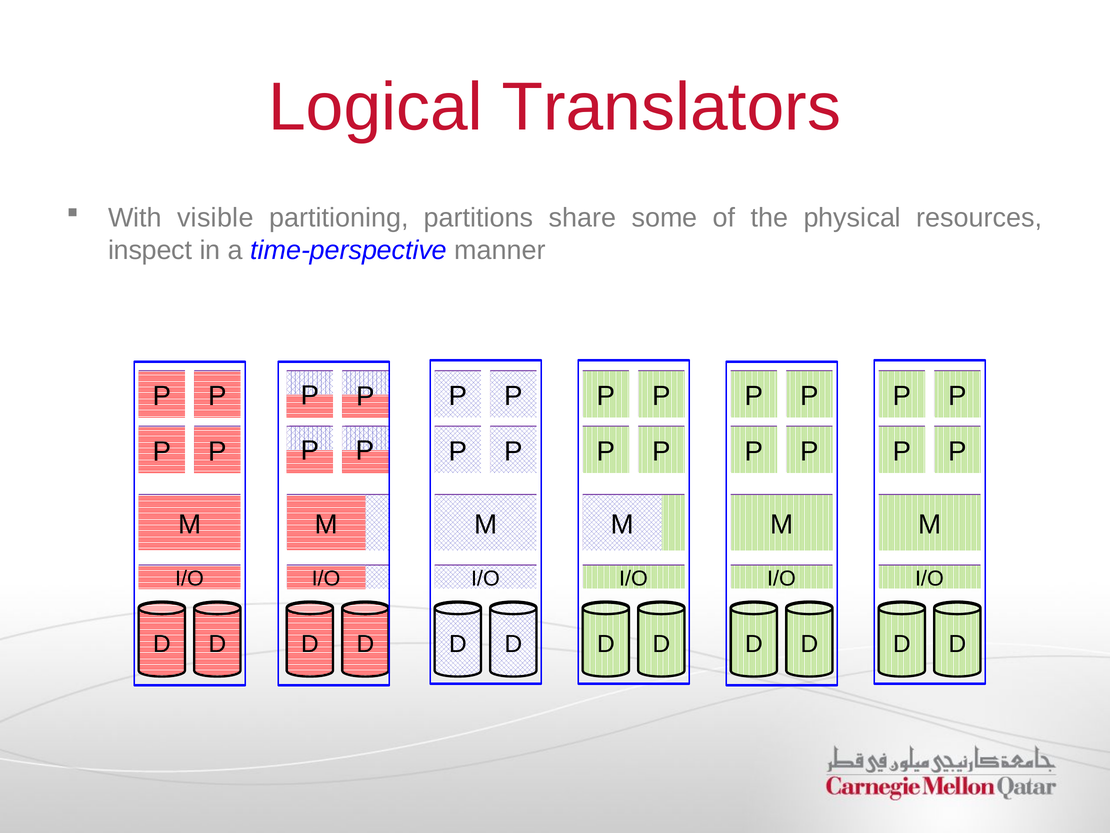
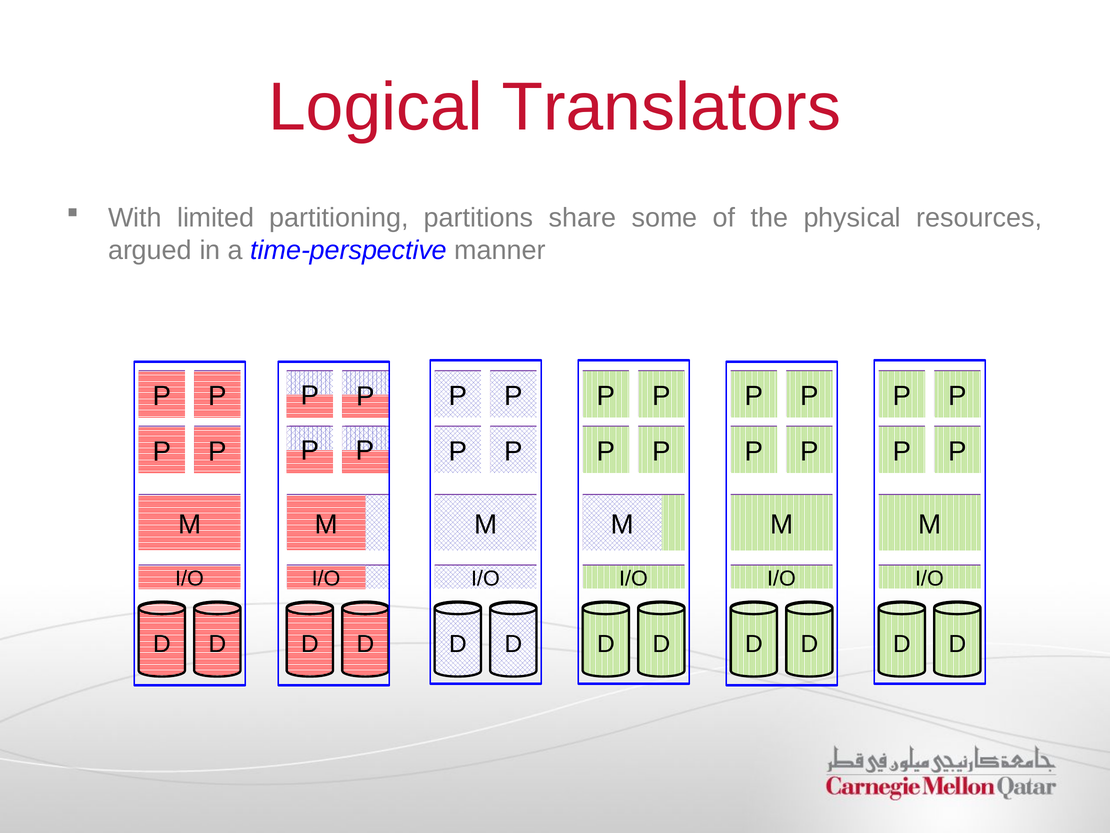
visible: visible -> limited (216, 218)
inspect: inspect -> argued (150, 250)
